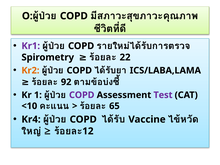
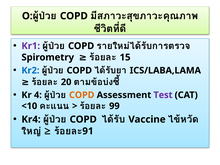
22: 22 -> 15 (125, 57)
Kr2 colour: orange -> blue (30, 70)
92: 92 -> 20 (66, 82)
1: 1 -> 4 (38, 95)
COPD colour: purple -> orange (82, 95)
65: 65 -> 99 (114, 106)
12: 12 -> 91 (88, 131)
